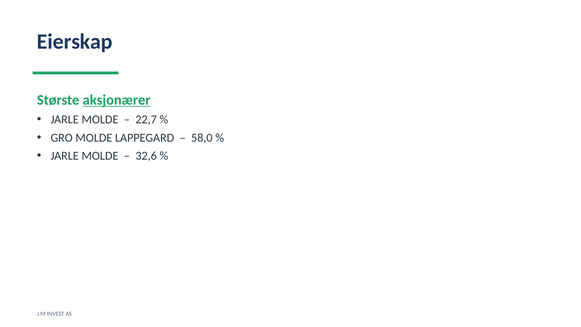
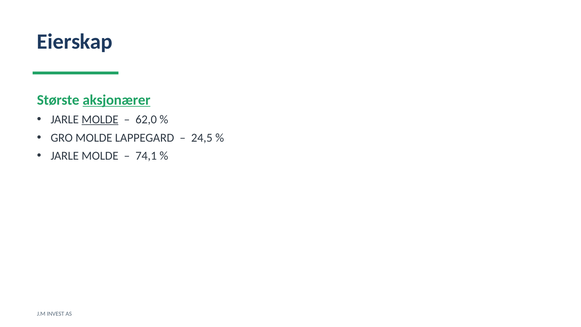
MOLDE underline: none -> present (100, 119)
22,7: 22,7 -> 62,0 (146, 119)
58,0: 58,0 -> 24,5 (202, 138)
32,6: 32,6 -> 74,1 (146, 156)
